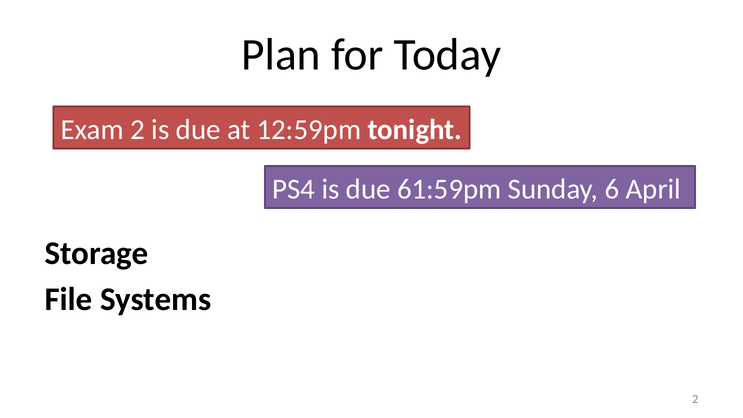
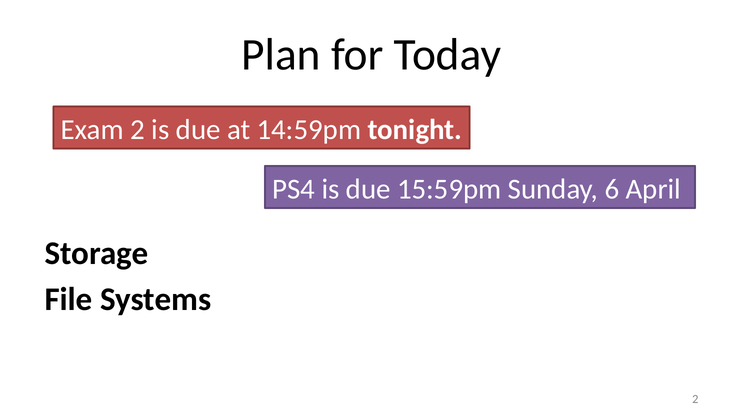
12:59pm: 12:59pm -> 14:59pm (309, 130)
61:59pm: 61:59pm -> 15:59pm (449, 189)
